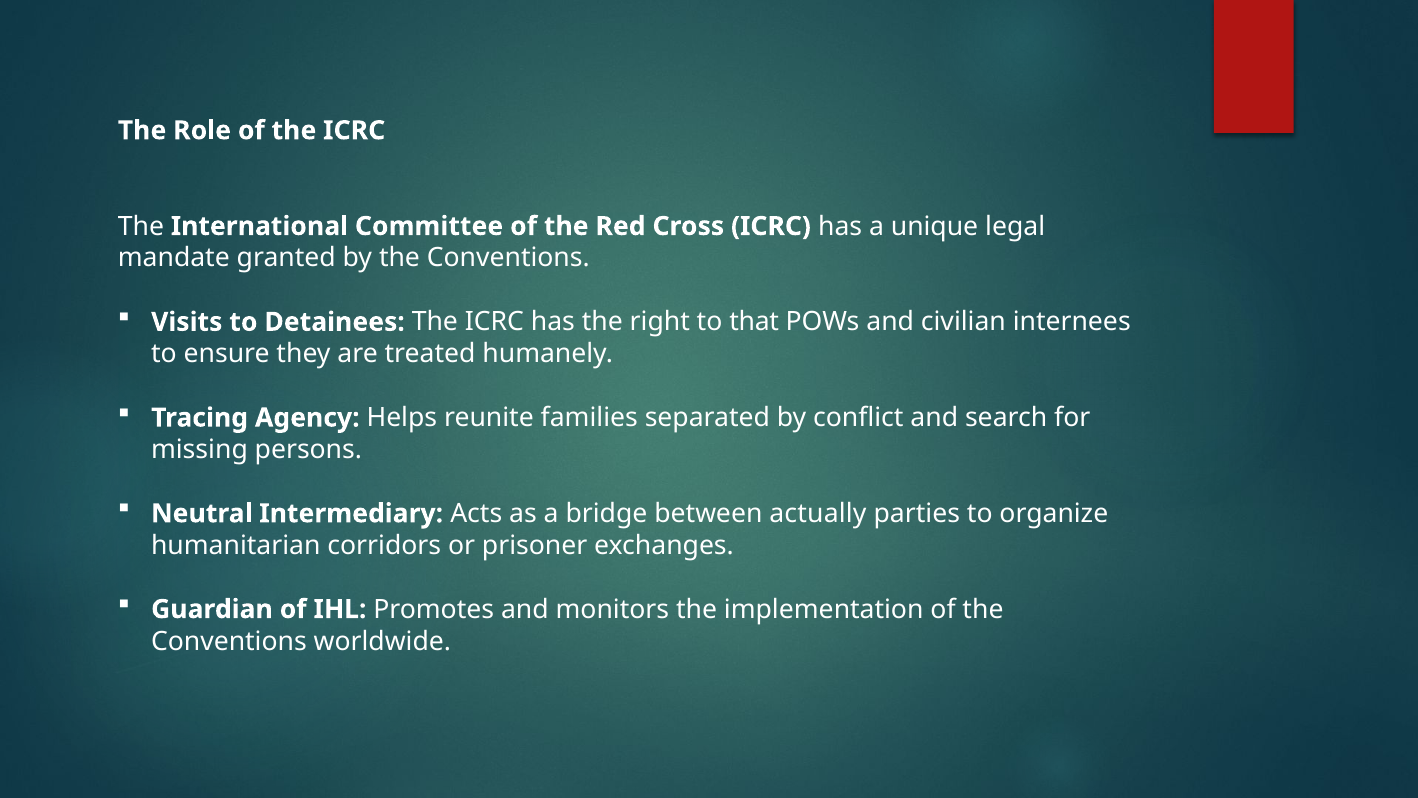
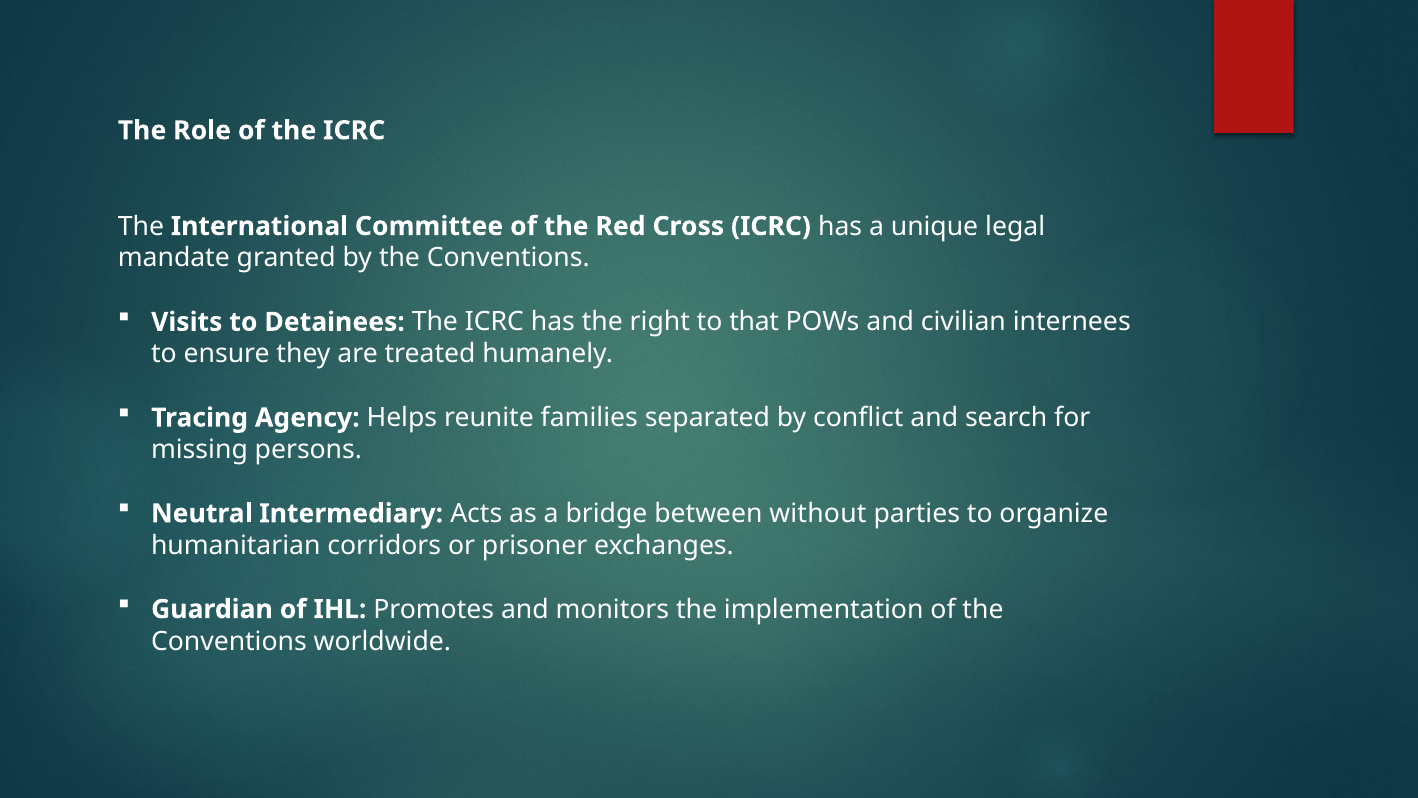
actually: actually -> without (818, 513)
